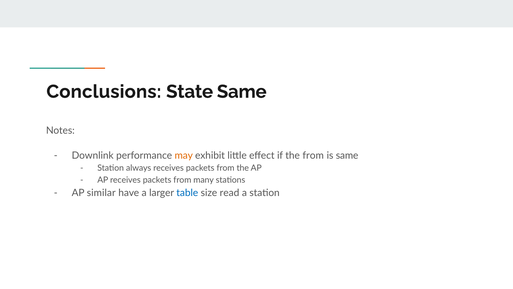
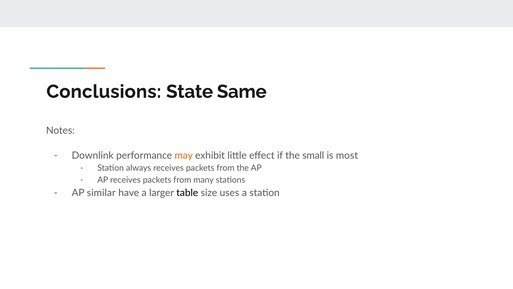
the from: from -> small (313, 155)
is same: same -> most (347, 155)
table colour: blue -> black (187, 193)
read: read -> uses (229, 193)
